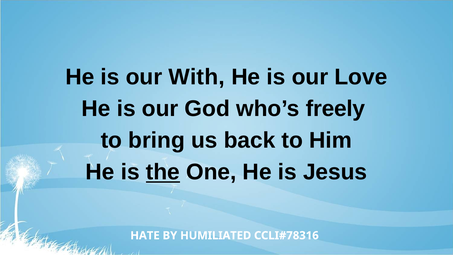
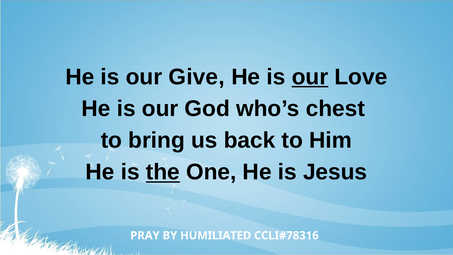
With: With -> Give (197, 77)
our underline: none -> present (310, 77)
freely: freely -> chest (335, 109)
HATE: HATE -> PRAY (145, 235)
